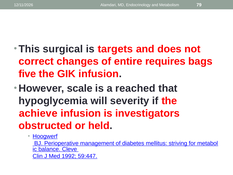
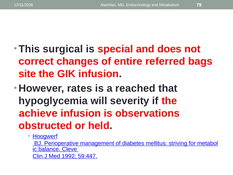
targets: targets -> special (115, 49)
requires: requires -> referred (165, 61)
five: five -> site (27, 74)
scale: scale -> rates (80, 88)
investigators: investigators -> observations (147, 113)
